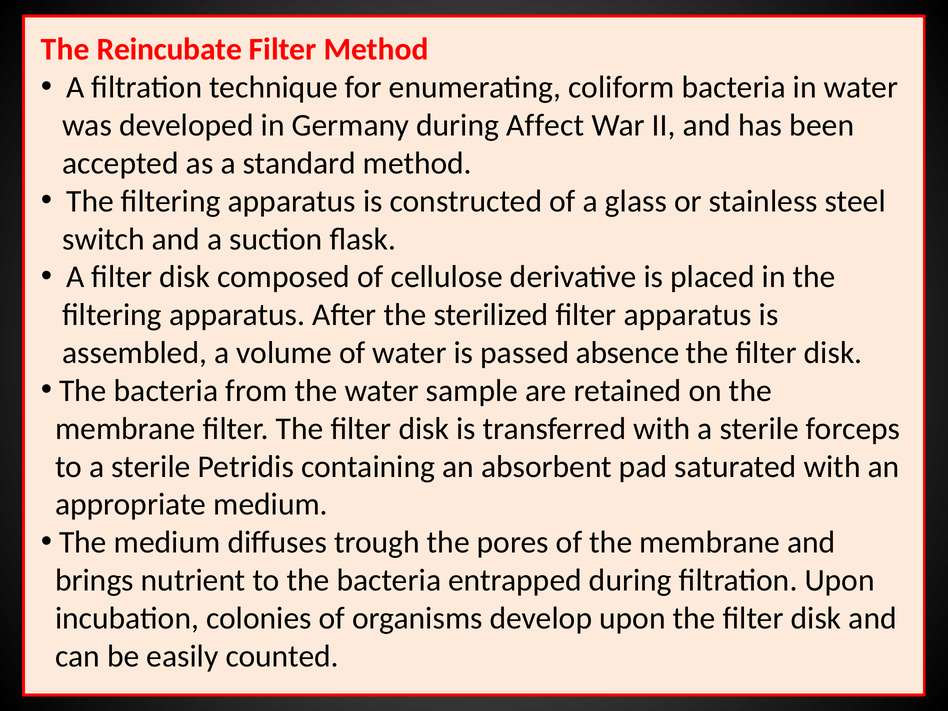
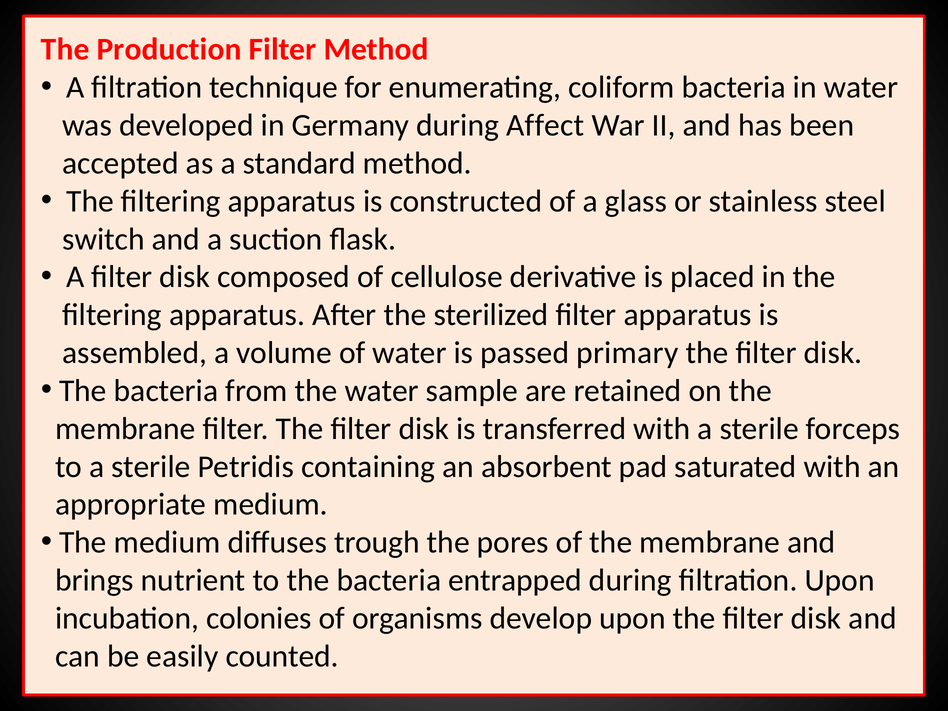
Reincubate: Reincubate -> Production (169, 50)
absence: absence -> primary (627, 353)
